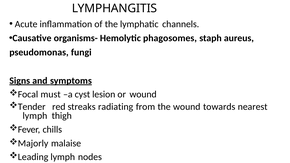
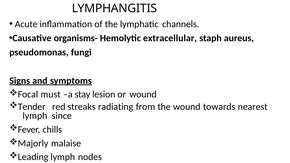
phagosomes: phagosomes -> extracellular (170, 38)
cyst: cyst -> stay (82, 94)
thigh: thigh -> since (62, 116)
